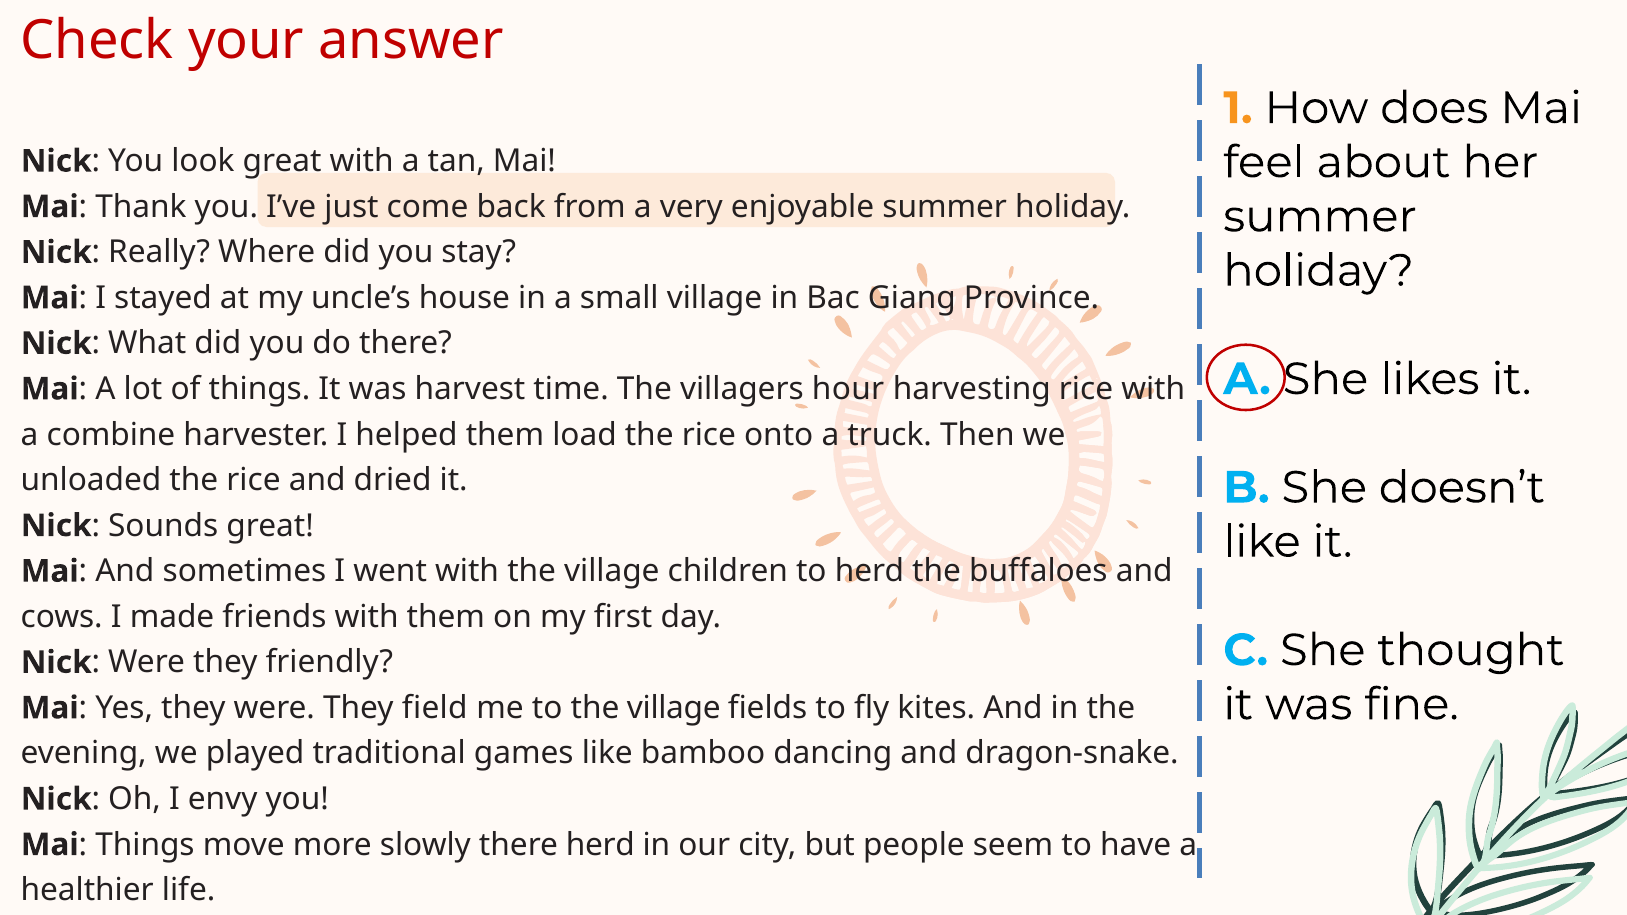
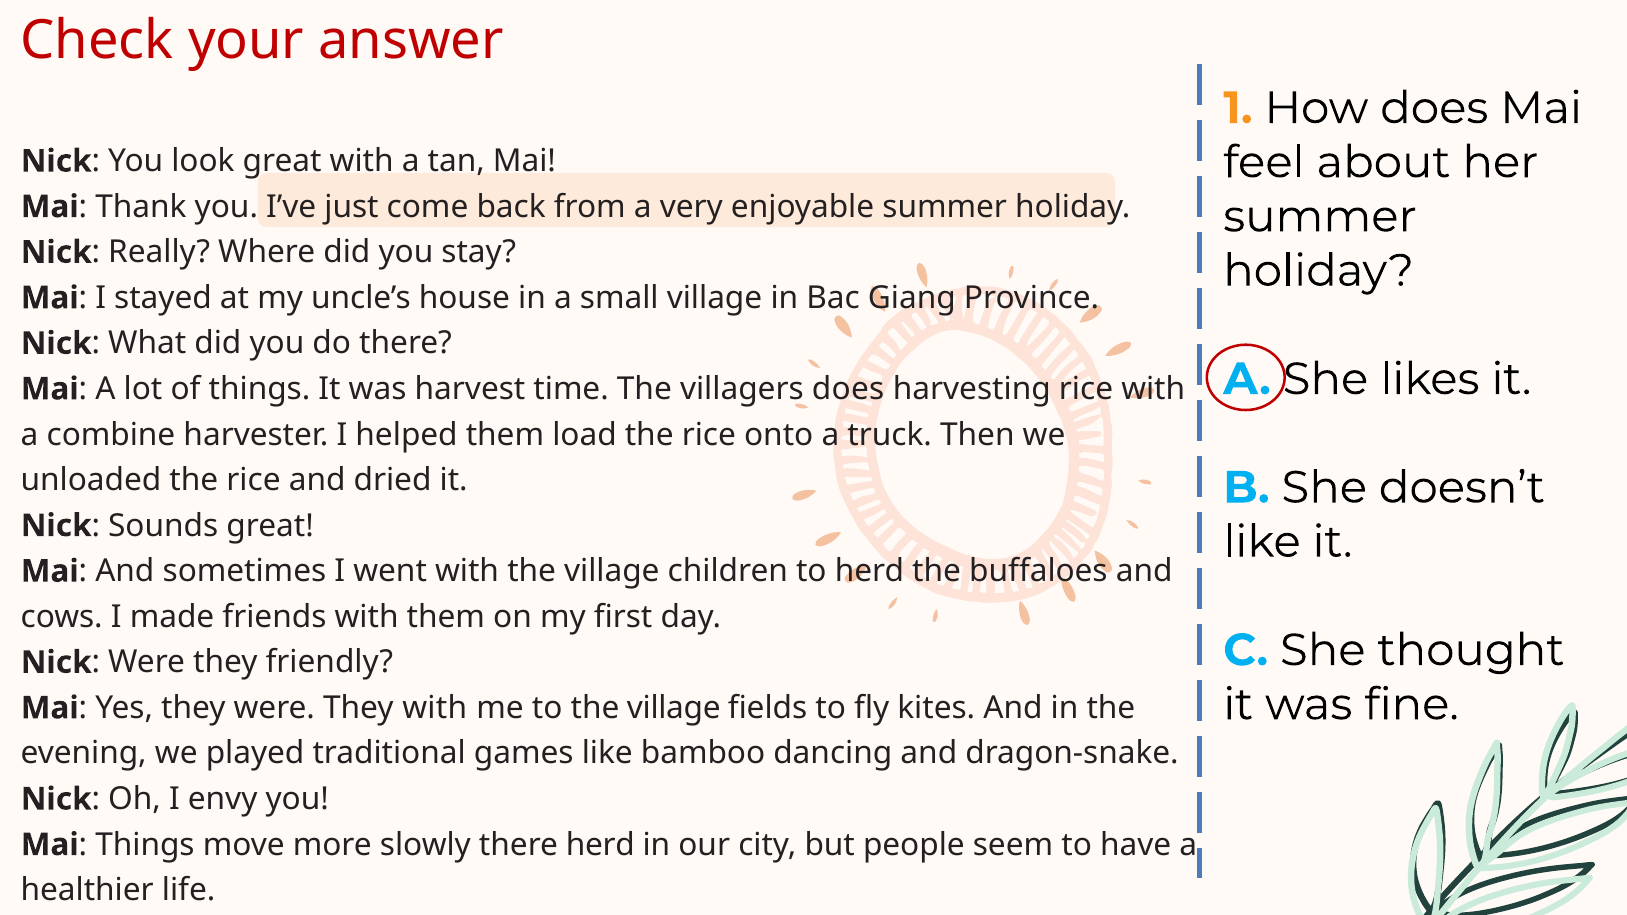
villagers hour: hour -> does (848, 389)
They field: field -> with (435, 708)
